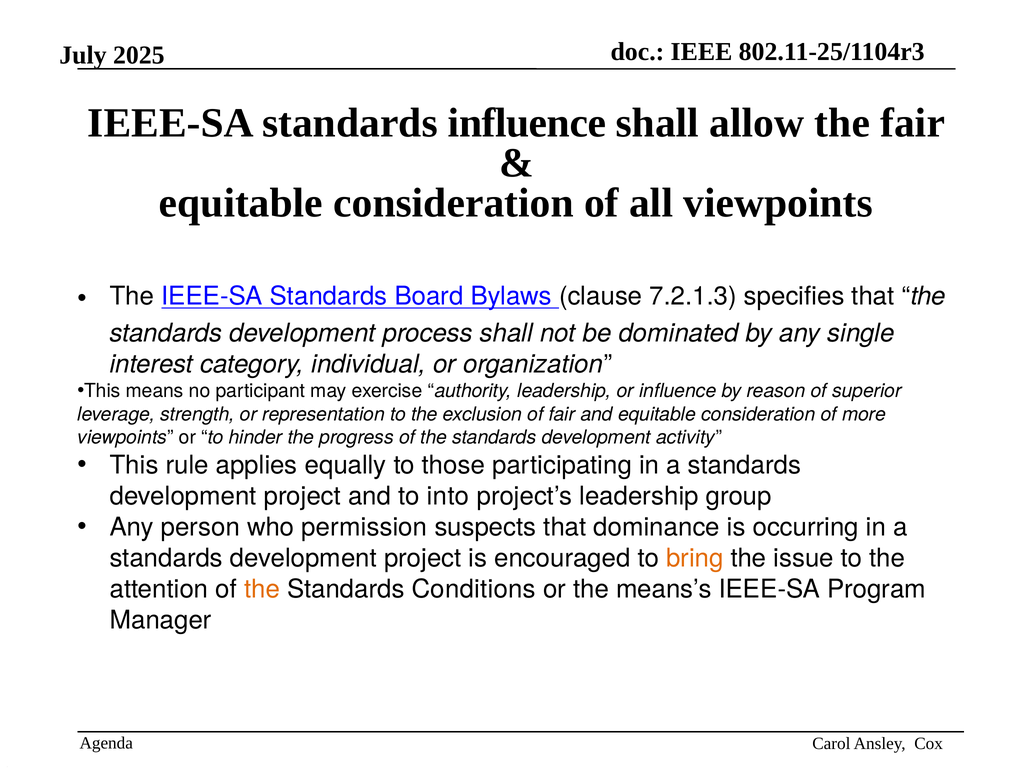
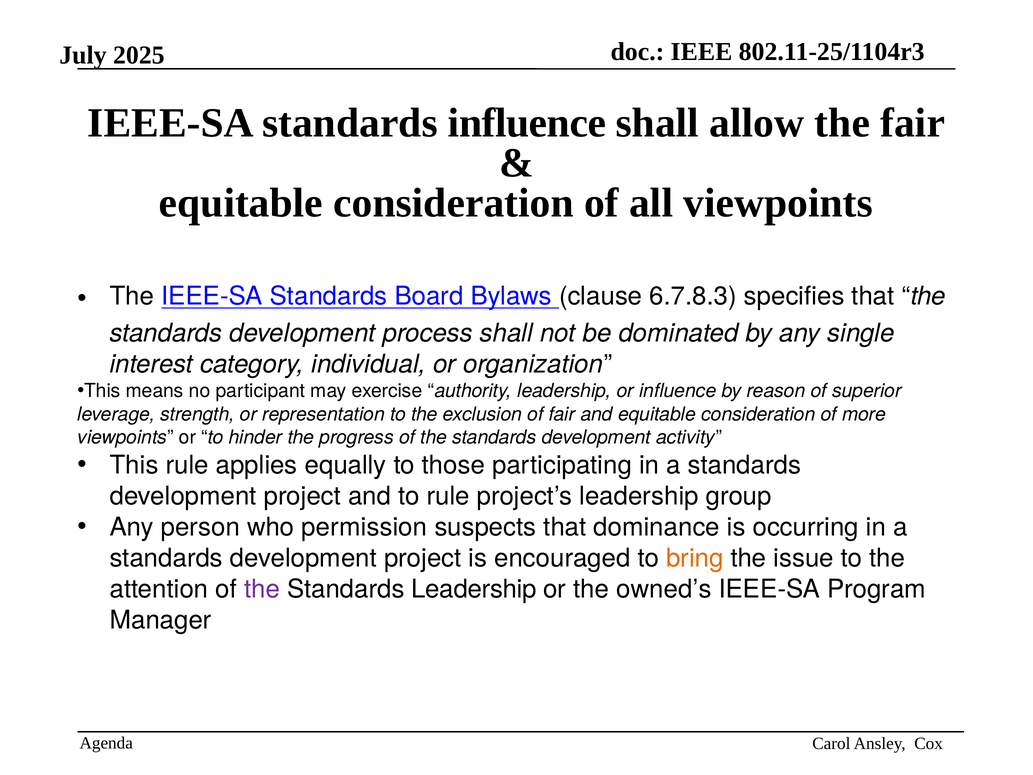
7.2.1.3: 7.2.1.3 -> 6.7.8.3 (693, 296)
to into: into -> rule (448, 496)
the colour: orange -> purple (262, 589)
Standards Conditions: Conditions -> Leadership (474, 589)
means’s: means’s -> owned’s (664, 589)
